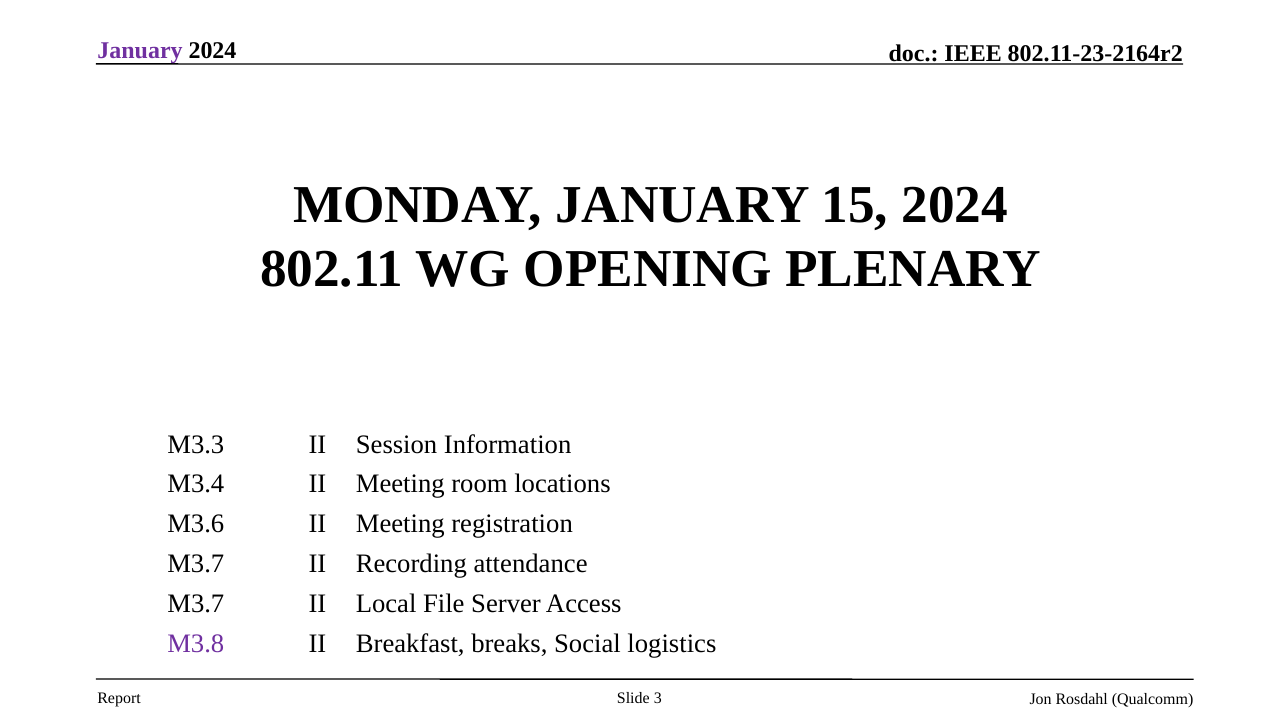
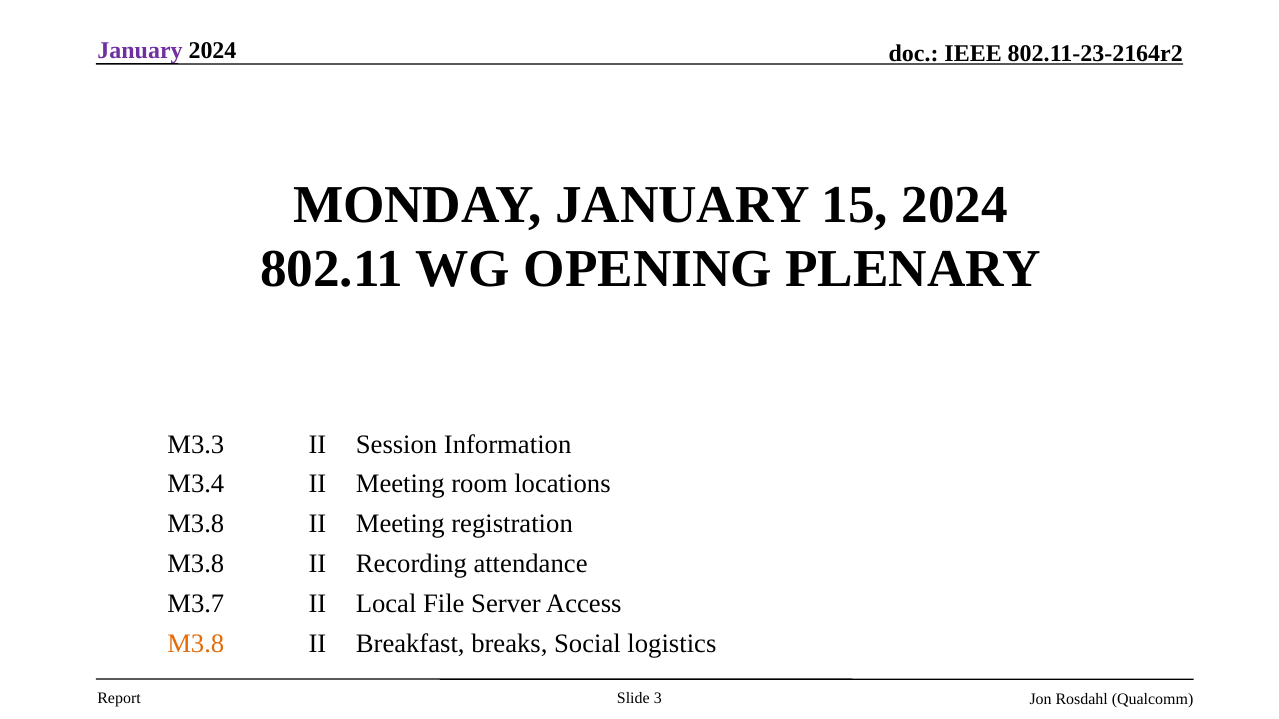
M3.6: M3.6 -> M3.8 (196, 524)
M3.7: M3.7 -> M3.8 (196, 564)
M3.8 colour: purple -> orange (196, 644)
